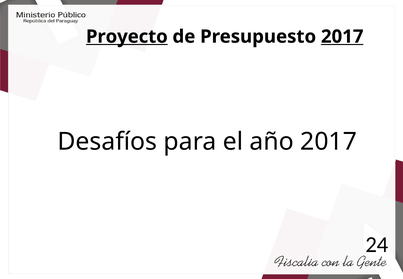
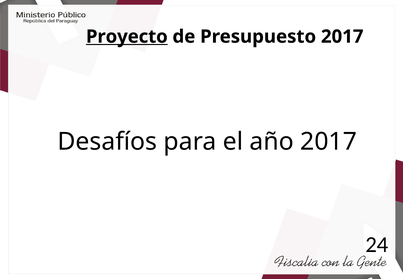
2017 underline: present -> none (342, 37)
